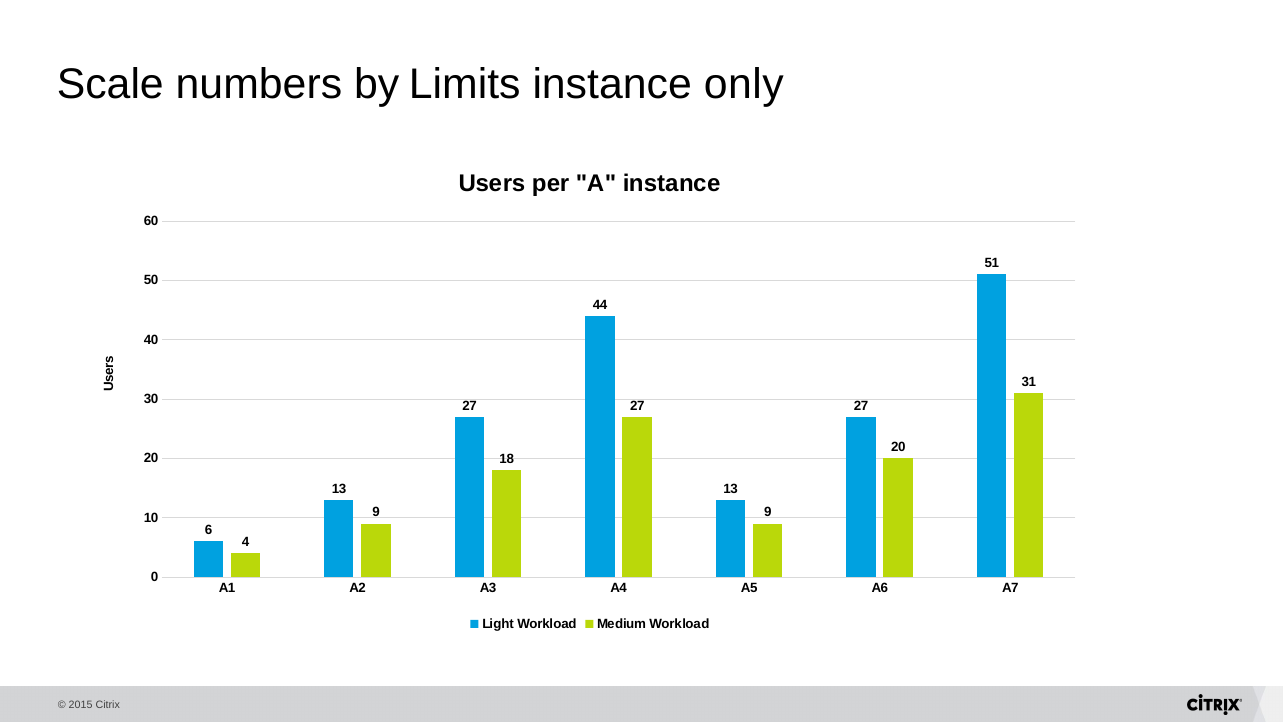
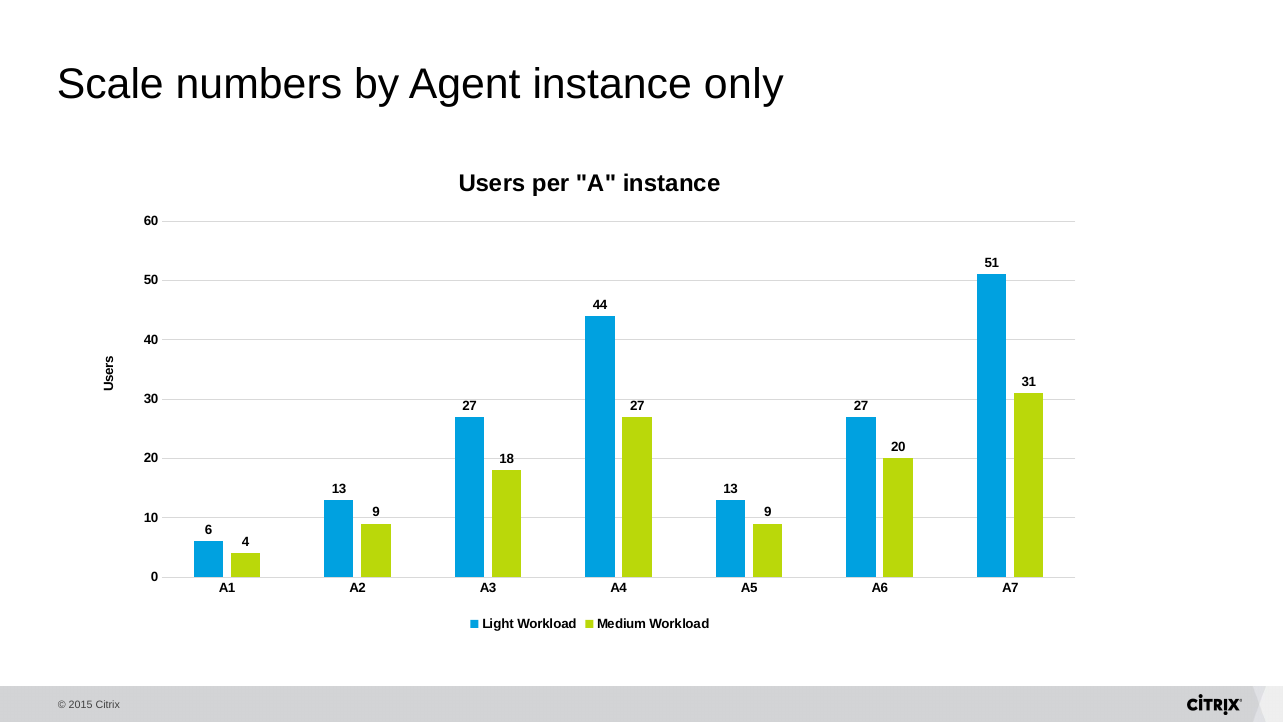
Limits: Limits -> Agent (465, 85)
